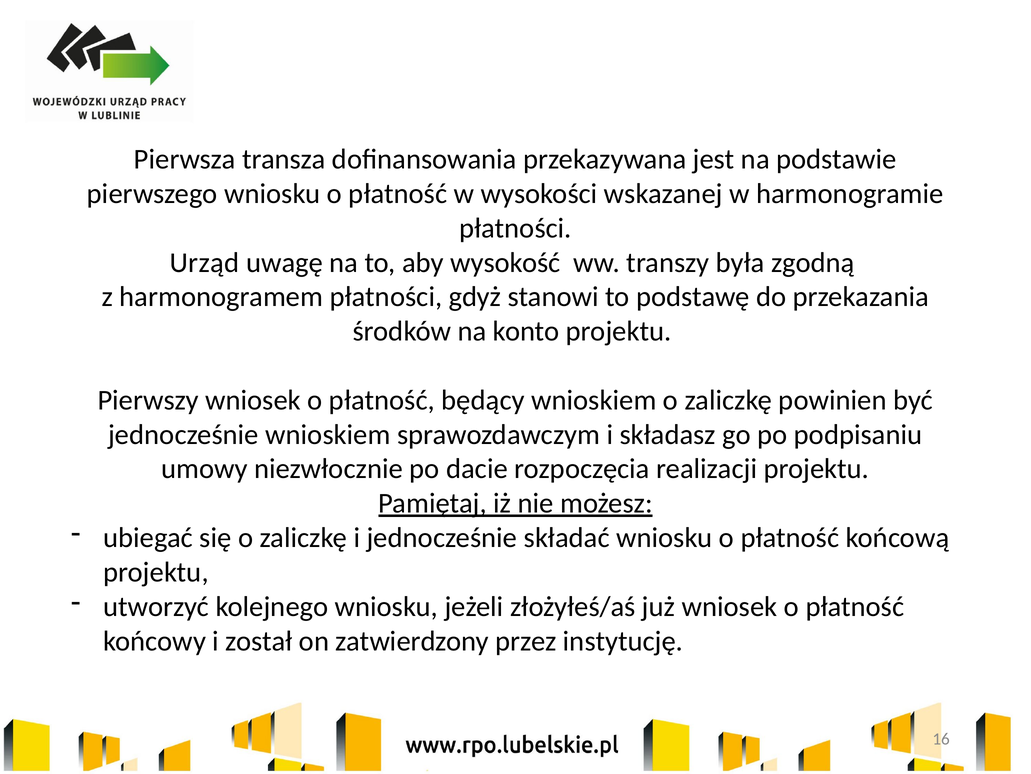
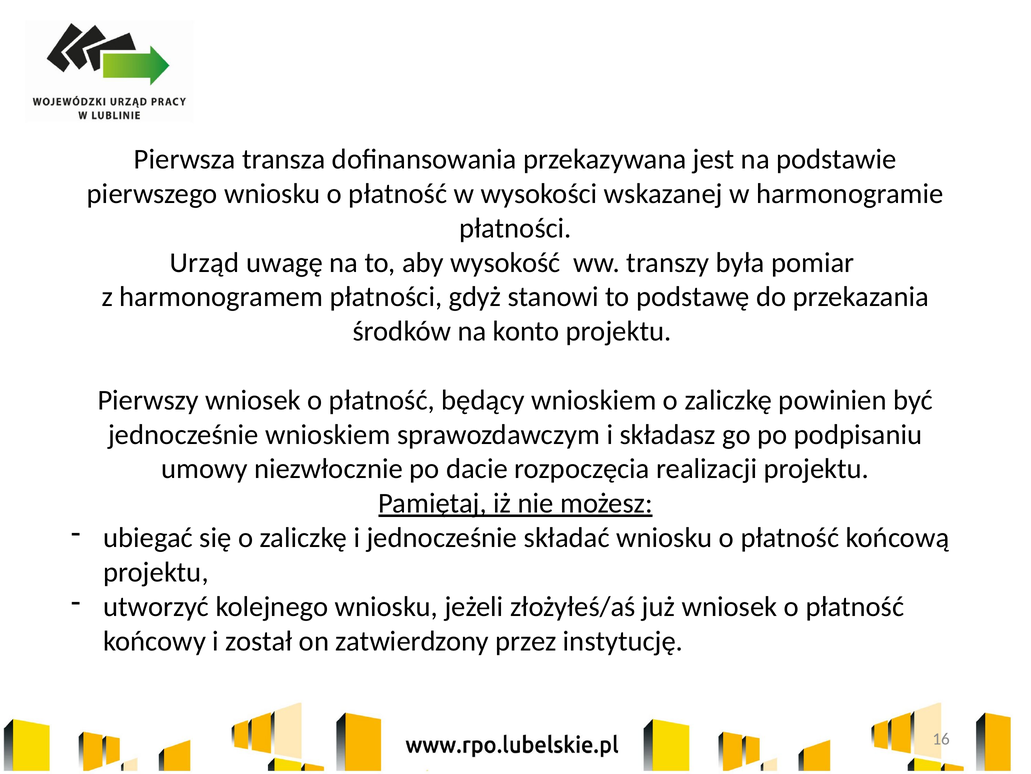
zgodną: zgodną -> pomiar (813, 262)
